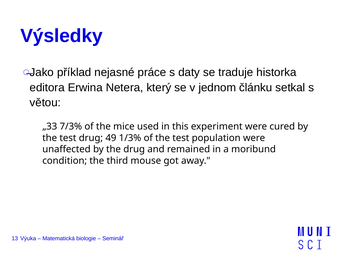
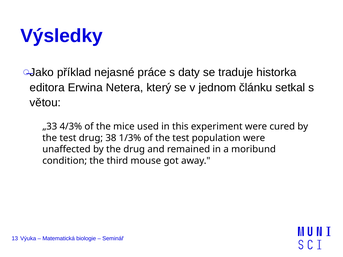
7/3%: 7/3% -> 4/3% (71, 127)
49: 49 -> 38 (111, 138)
